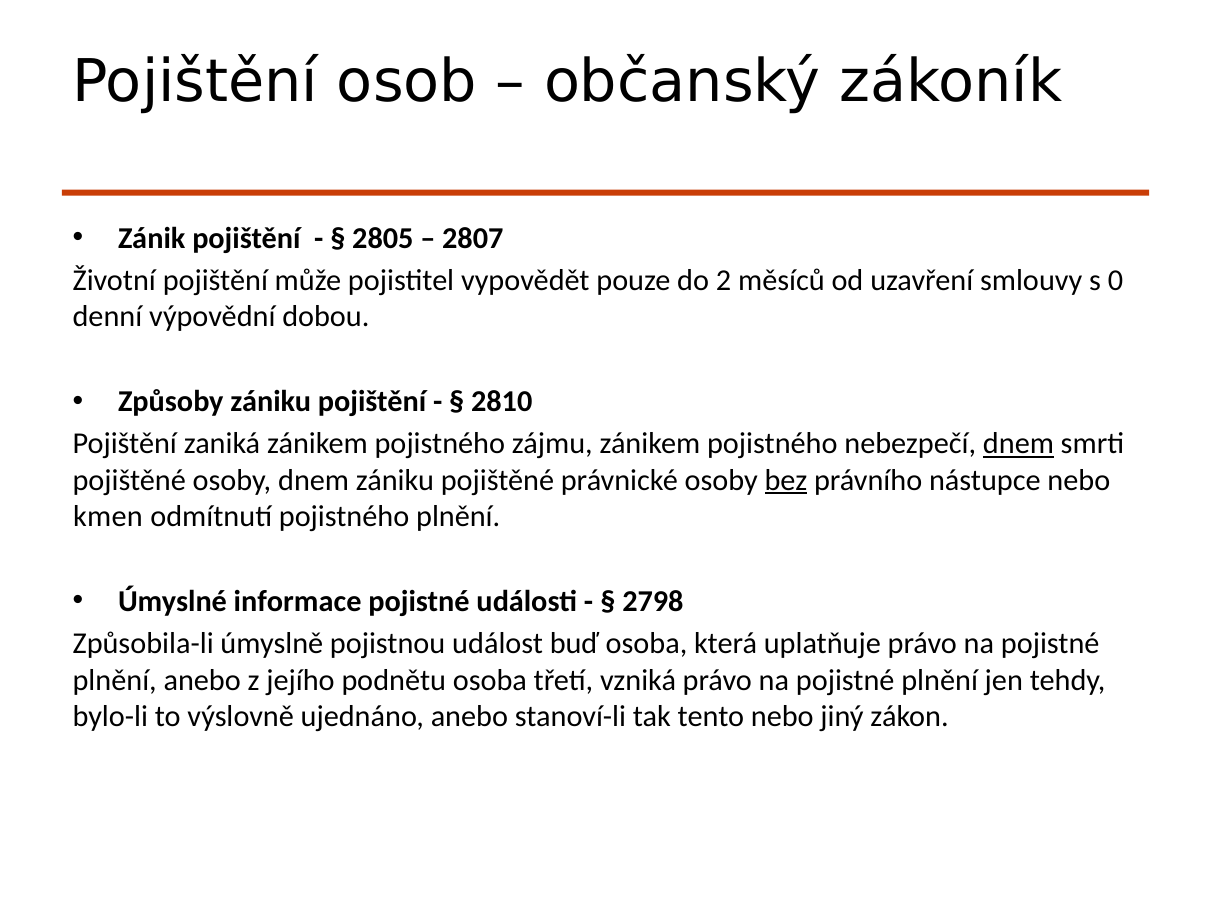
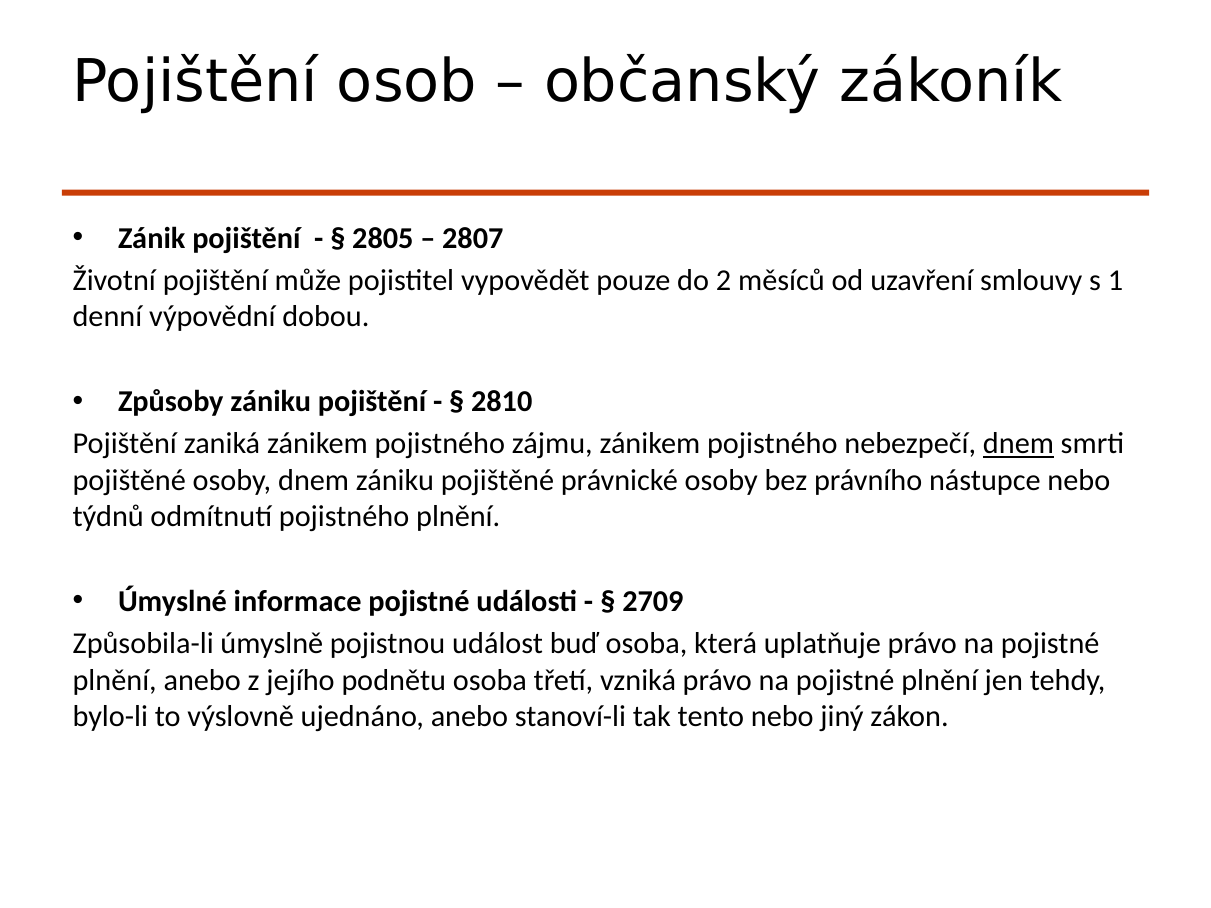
0: 0 -> 1 (1115, 281)
bez underline: present -> none (786, 480)
kmen: kmen -> týdnů (108, 517)
2798: 2798 -> 2709 (653, 602)
